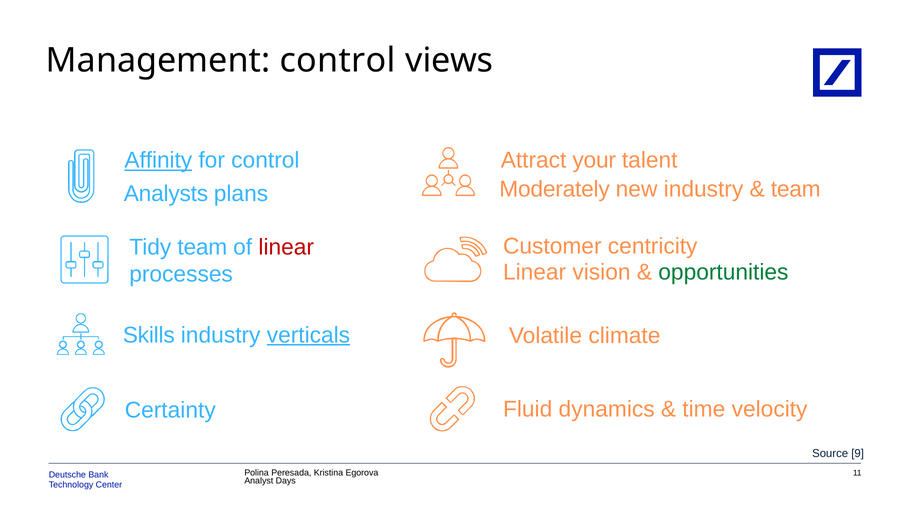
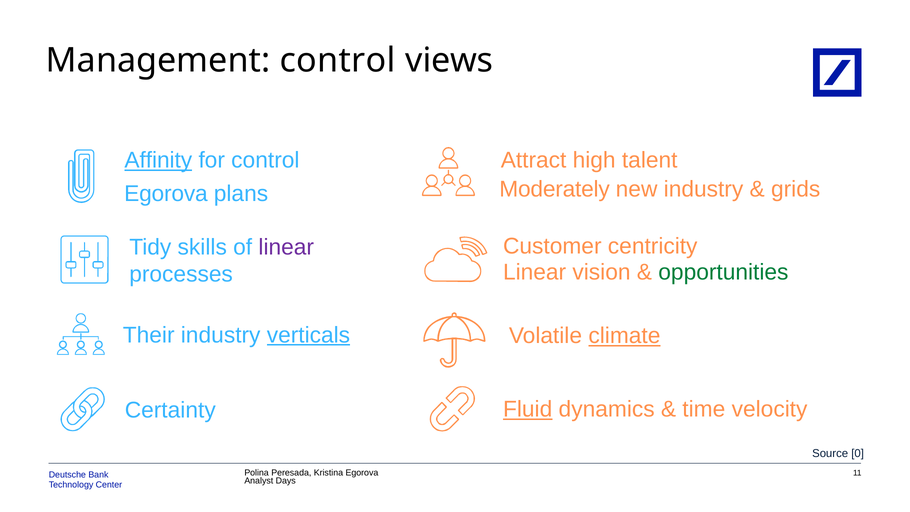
your: your -> high (594, 160)
team: team -> grids (796, 189)
Analysts: Analysts -> Egorova (166, 194)
Tidy team: team -> skills (202, 247)
linear colour: red -> purple (286, 247)
Skills: Skills -> Their (149, 335)
climate underline: none -> present (624, 336)
Fluid underline: none -> present (528, 409)
9: 9 -> 0 (858, 453)
